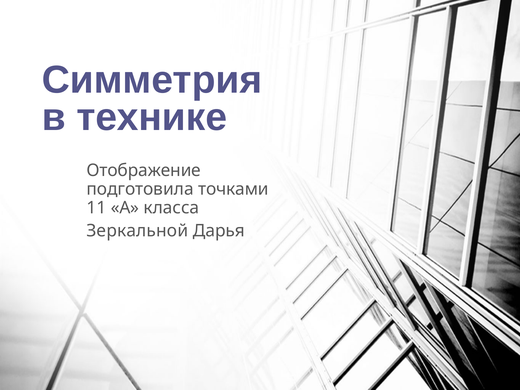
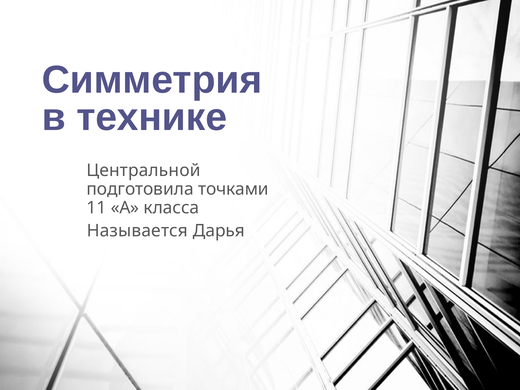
Отображение: Отображение -> Центральной (144, 170)
Зеркальной: Зеркальной -> Называется (137, 231)
